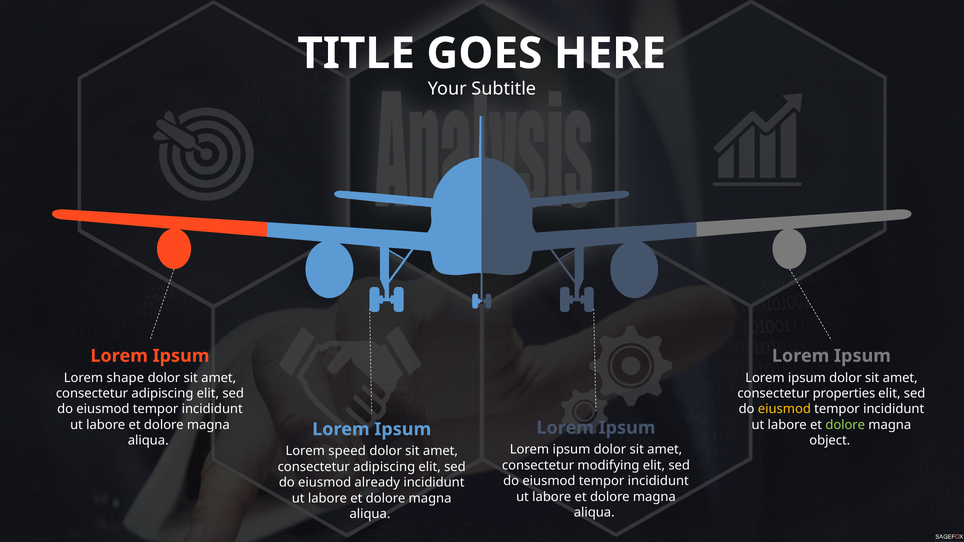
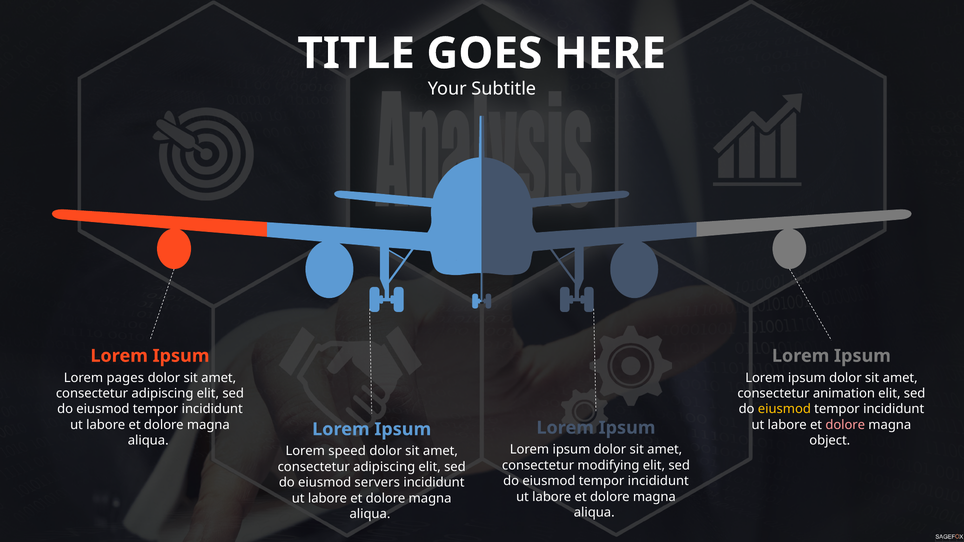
shape: shape -> pages (125, 378)
properties: properties -> animation (844, 394)
dolore colour: light green -> pink (845, 425)
already: already -> servers (377, 483)
